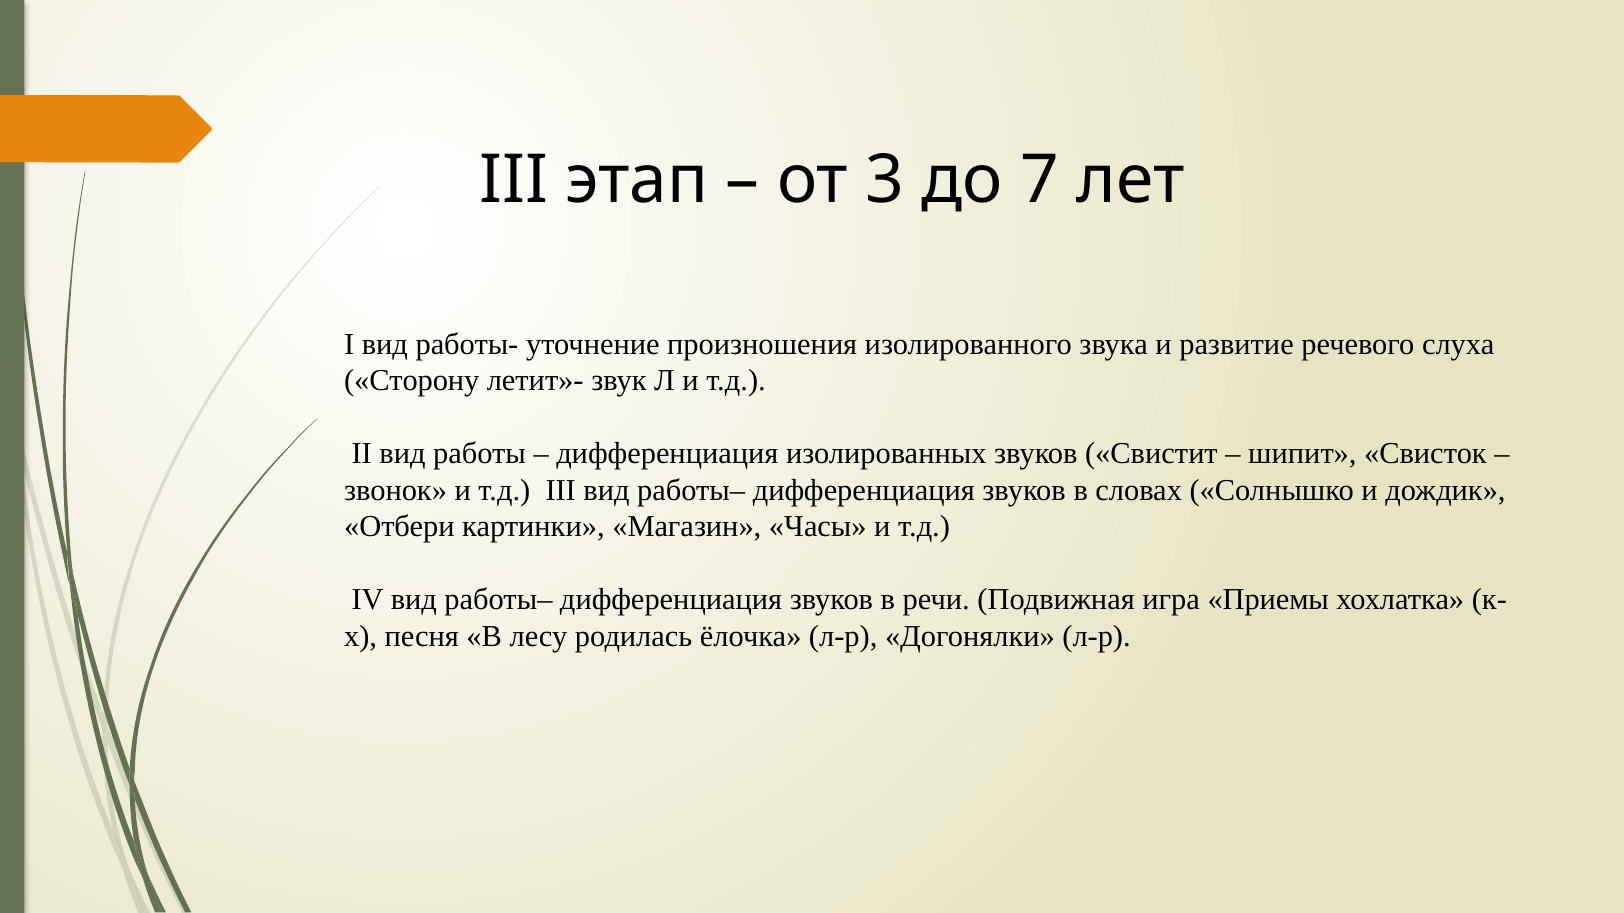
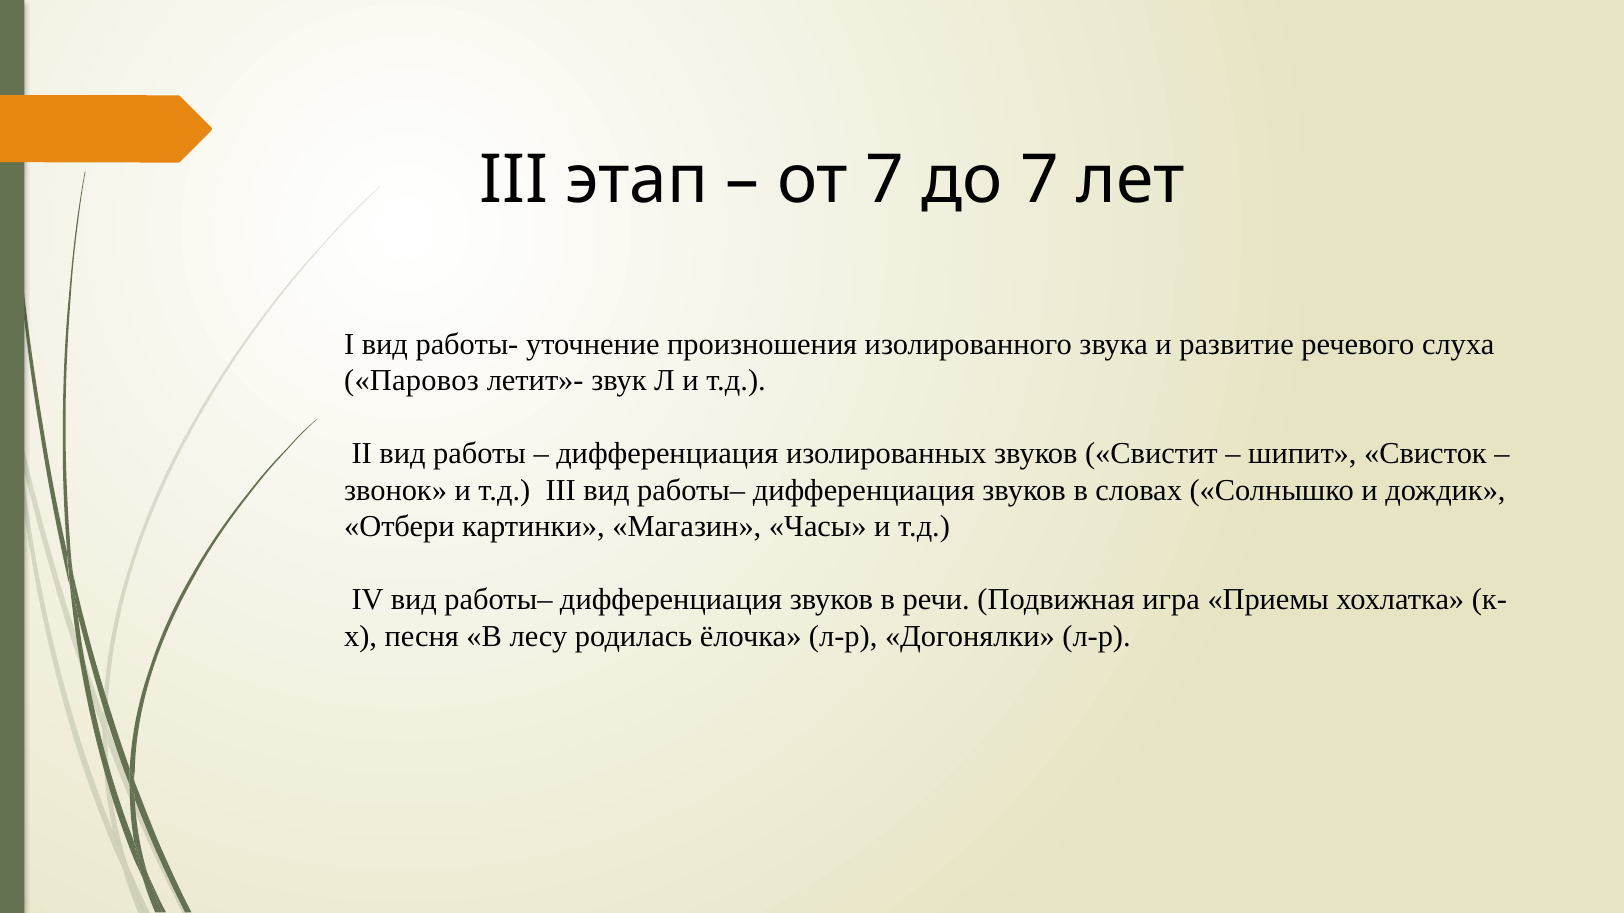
от 3: 3 -> 7 (885, 180)
Сторону: Сторону -> Паровоз (412, 381)
